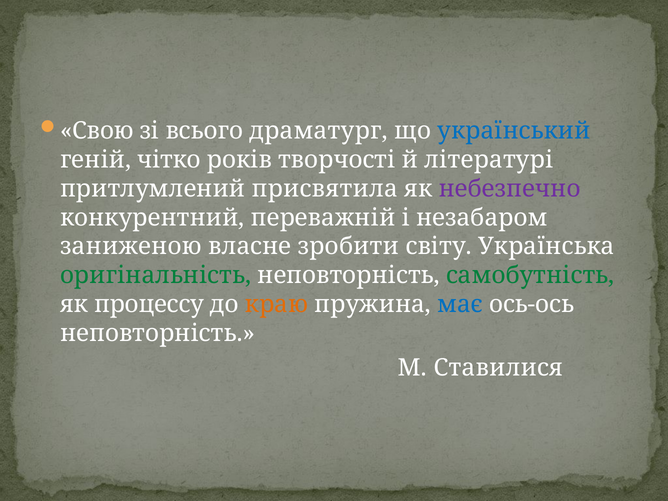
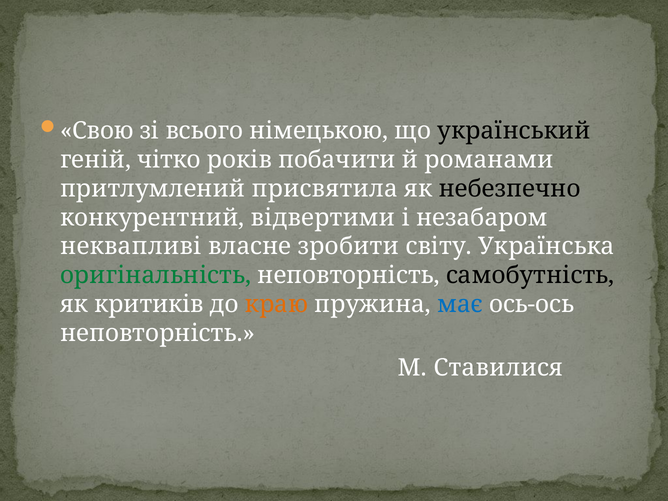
драматург: драматург -> німецькою (319, 131)
український colour: blue -> black (514, 131)
творчості: творчості -> побачити (337, 160)
літературі: літературі -> романами (489, 160)
небезпечно colour: purple -> black (510, 189)
переважній: переважній -> відвертими (323, 218)
заниженою: заниженою -> неквапливі (131, 246)
самобутність colour: green -> black (530, 275)
процессу: процессу -> критиків (149, 304)
